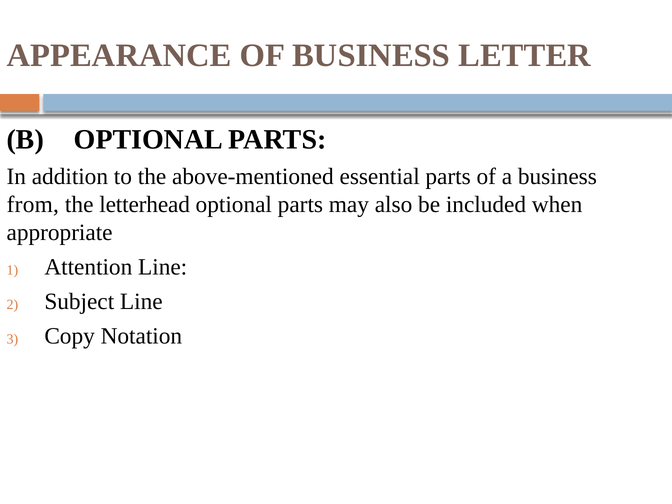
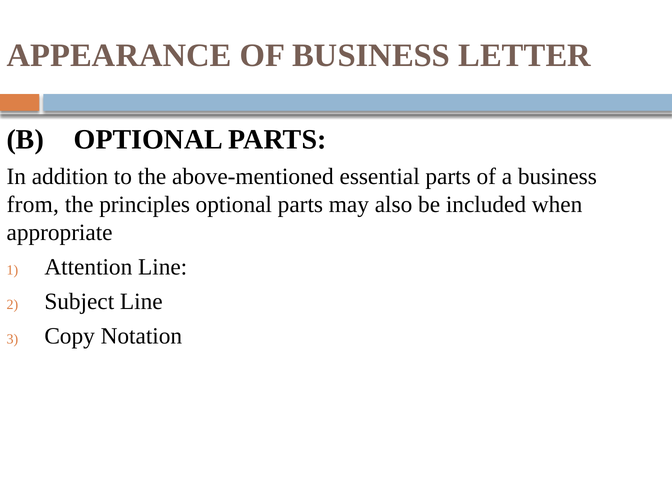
letterhead: letterhead -> principles (145, 205)
